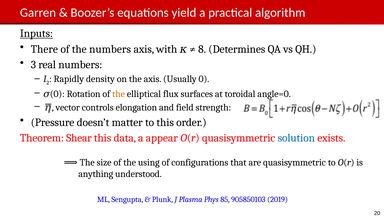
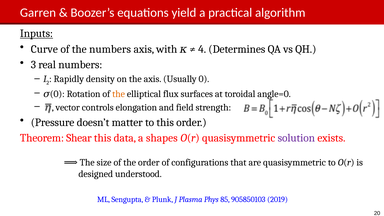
There: There -> Curve (44, 49)
8: 8 -> 4 (202, 49)
appear: appear -> shapes (162, 138)
solution colour: blue -> purple (296, 138)
the using: using -> order (149, 162)
anything: anything -> designed (96, 174)
